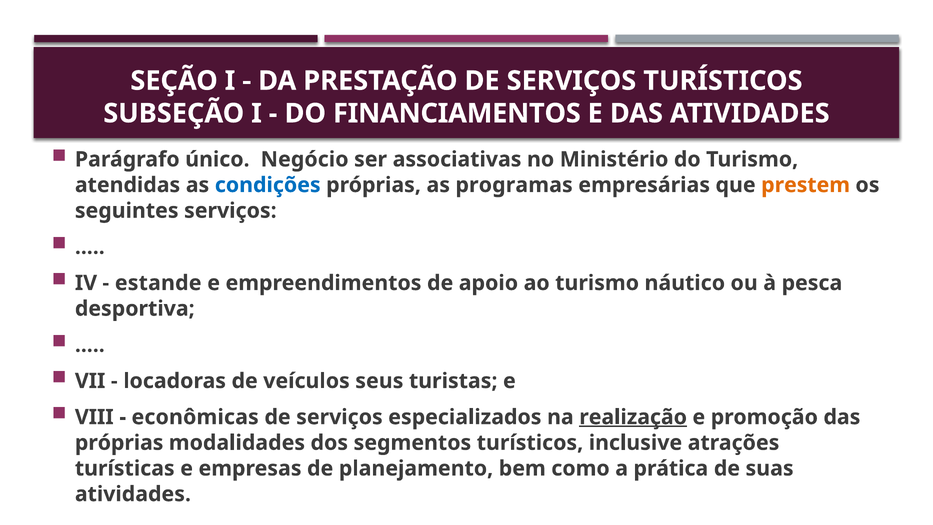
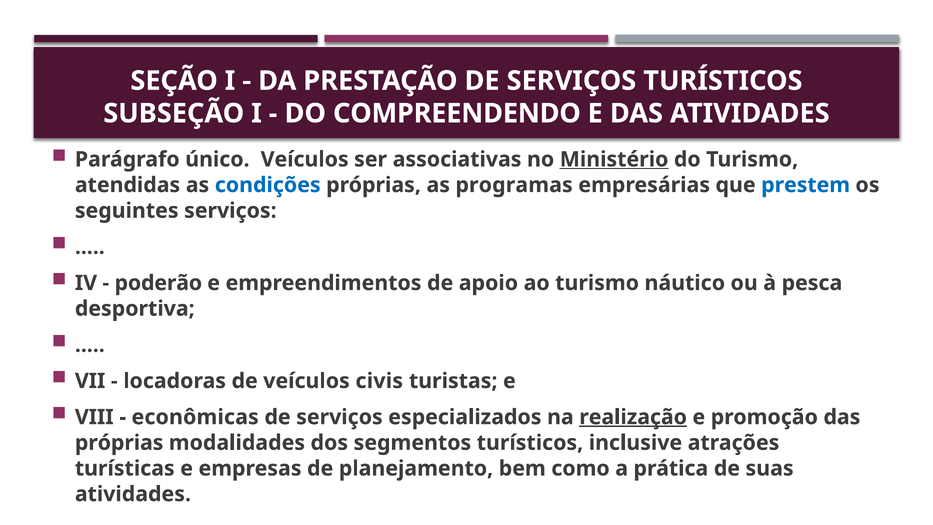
FINANCIAMENTOS: FINANCIAMENTOS -> COMPREENDENDO (457, 113)
único Negócio: Negócio -> Veículos (305, 159)
Ministério underline: none -> present (614, 159)
prestem colour: orange -> blue (806, 185)
estande: estande -> poderão (158, 283)
seus: seus -> civis (379, 381)
